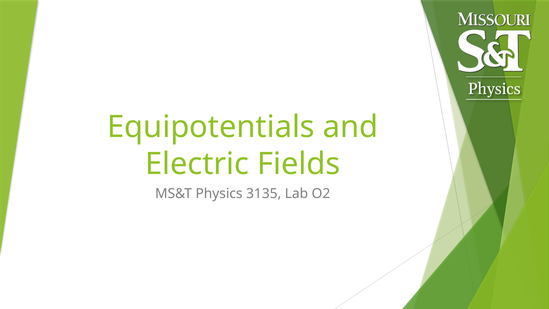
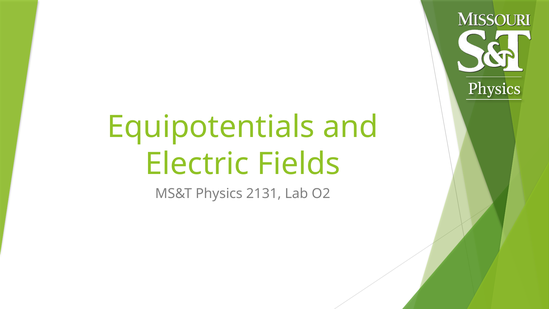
3135: 3135 -> 2131 (264, 194)
